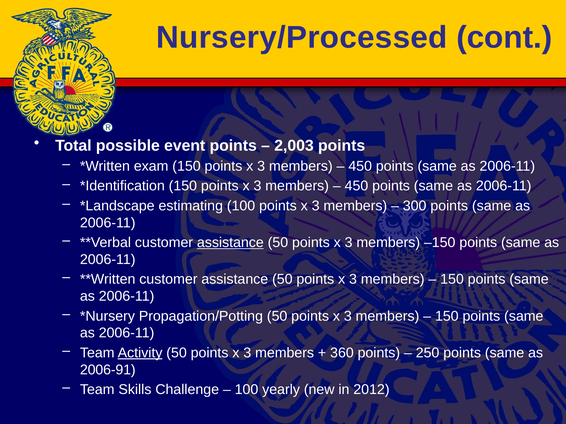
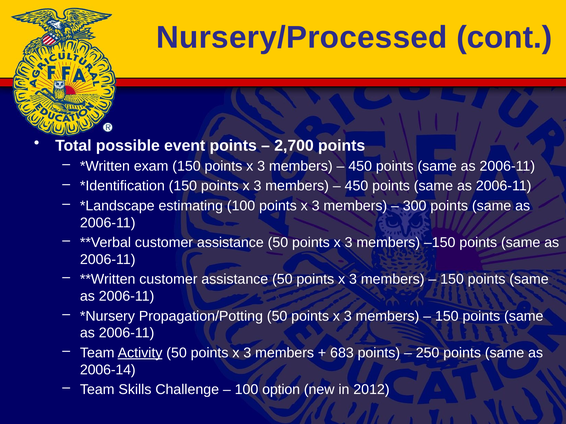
2,003: 2,003 -> 2,700 (294, 146)
assistance underline: present -> none (230, 243)
360: 360 -> 683 (342, 353)
2006-91: 2006-91 -> 2006-14 (108, 370)
yearly: yearly -> option (281, 390)
